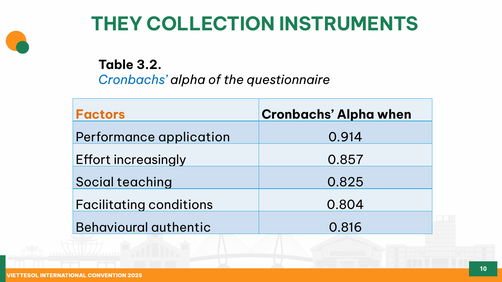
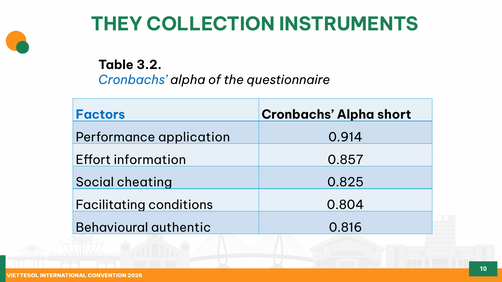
Factors colour: orange -> blue (100, 115)
when: when -> short (394, 115)
increasingly: increasingly -> information (150, 160)
teaching: teaching -> cheating (144, 183)
